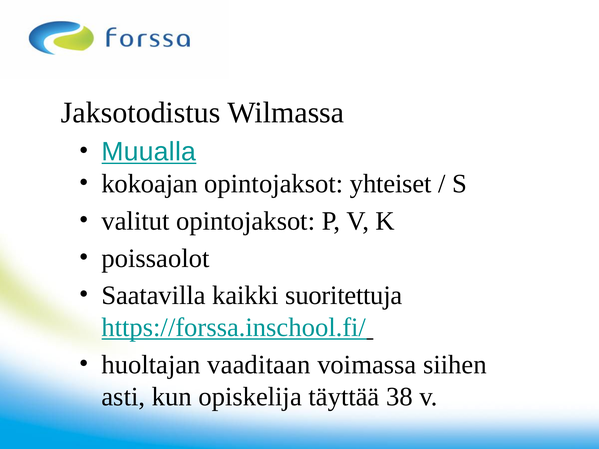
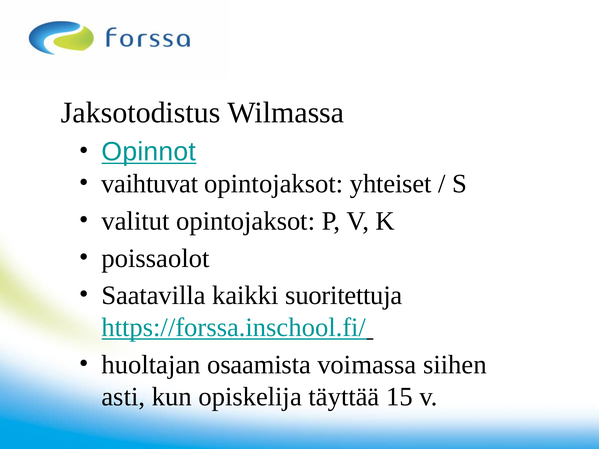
Muualla: Muualla -> Opinnot (149, 152)
kokoajan: kokoajan -> vaihtuvat (150, 184)
vaaditaan: vaaditaan -> osaamista (259, 365)
38: 38 -> 15 (399, 397)
